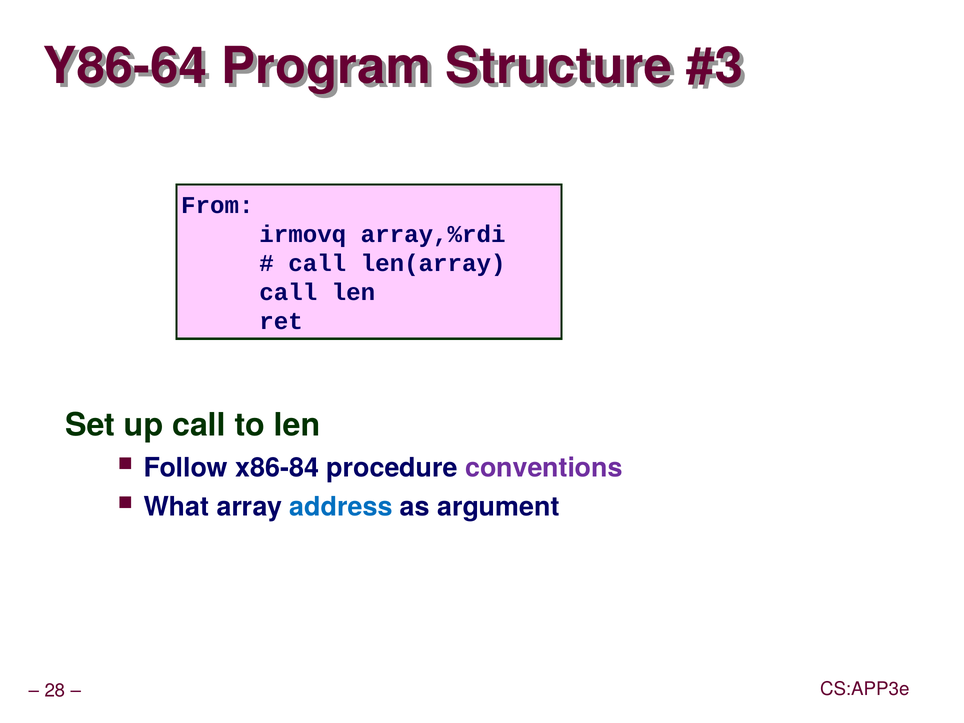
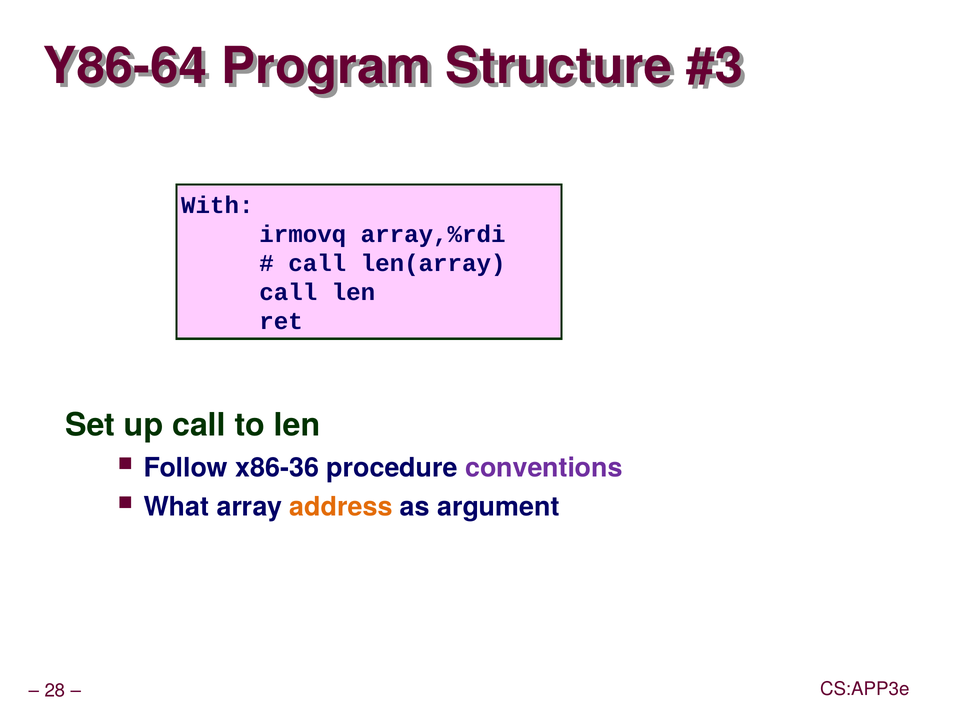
From: From -> With (217, 205)
x86-84: x86-84 -> x86-36 (277, 468)
address colour: blue -> orange (341, 506)
